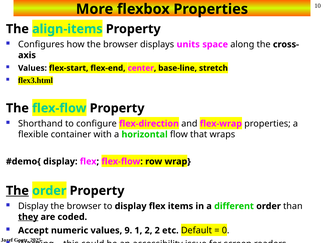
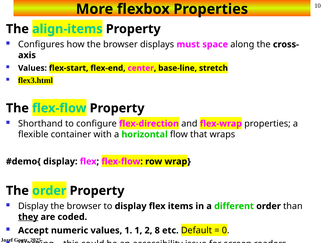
units: units -> must (188, 44)
The underline: present -> none (17, 191)
values 9: 9 -> 1 (128, 230)
2 2: 2 -> 8 (157, 230)
